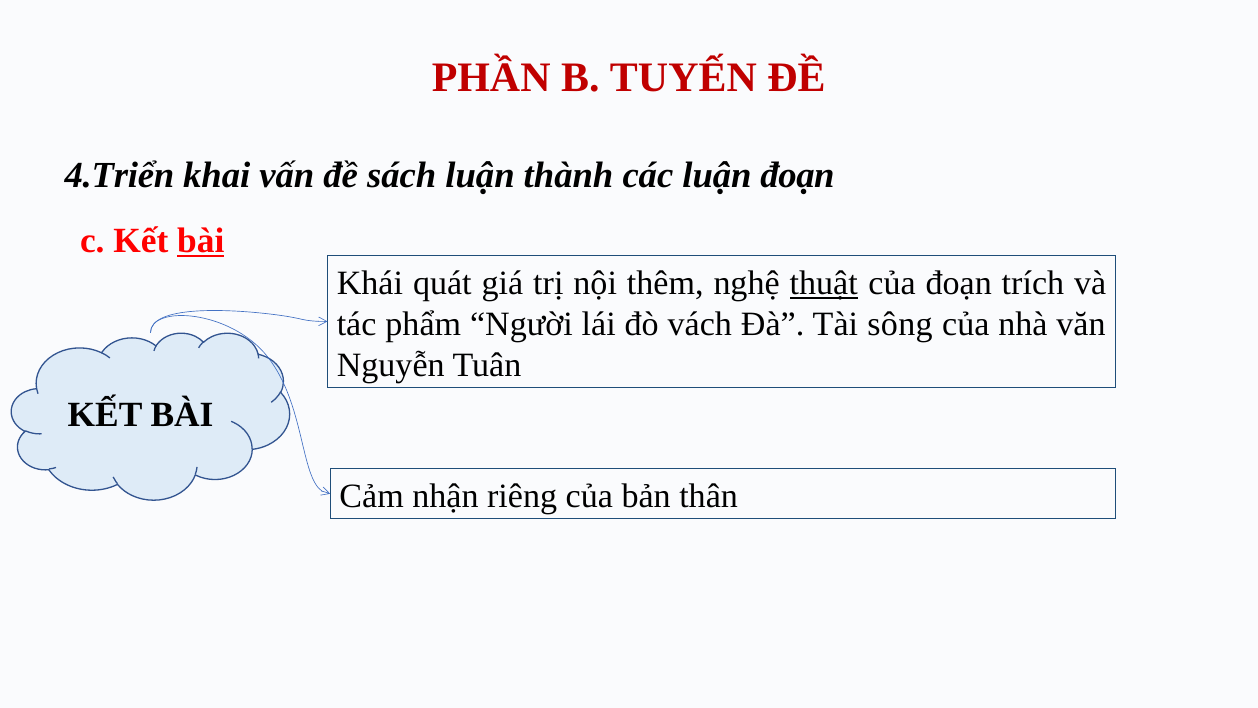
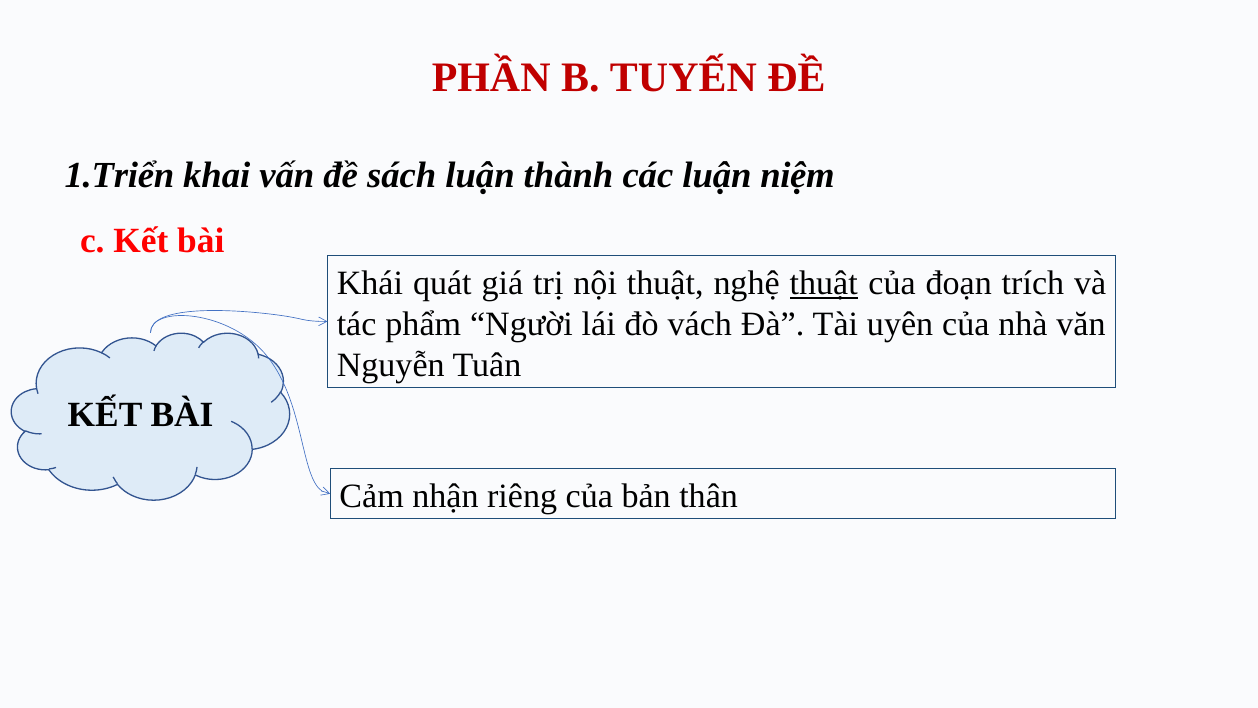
4.Triển: 4.Triển -> 1.Triển (119, 175)
luận đoạn: đoạn -> niệm (797, 175)
bài underline: present -> none (201, 240)
nội thêm: thêm -> thuật (665, 283)
sông: sông -> uyên (900, 324)
